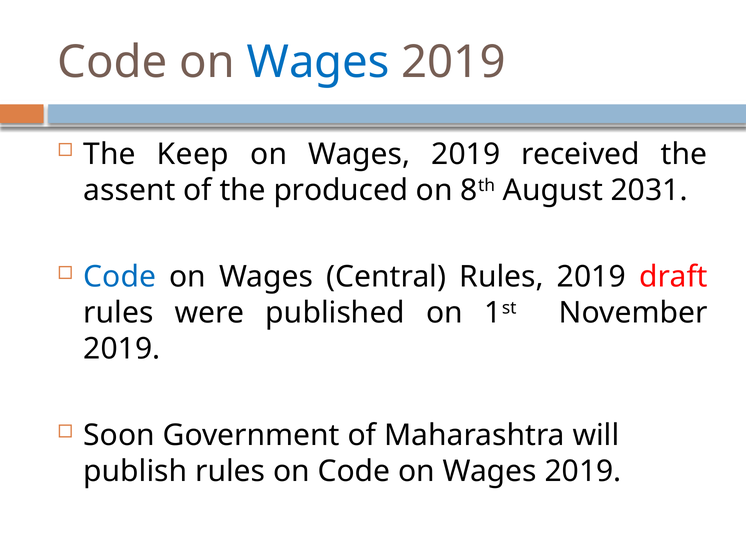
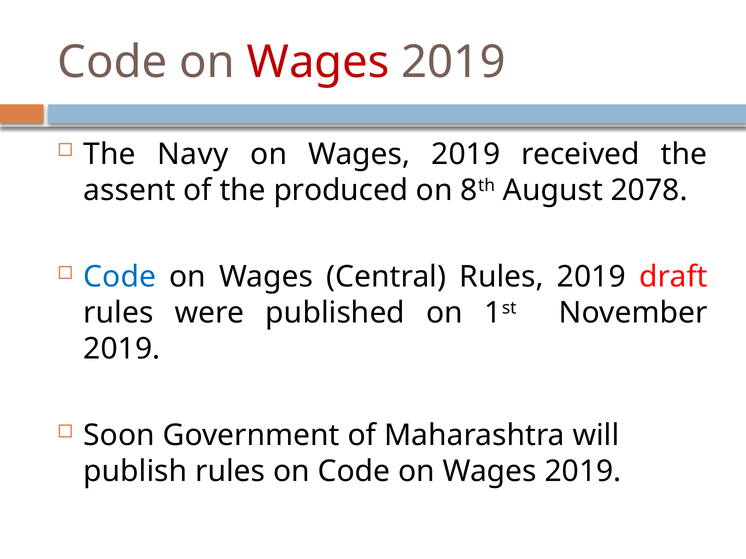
Wages colour: blue -> red (318, 62)
Keep: Keep -> Navy (193, 154)
2031: 2031 -> 2078 (649, 190)
